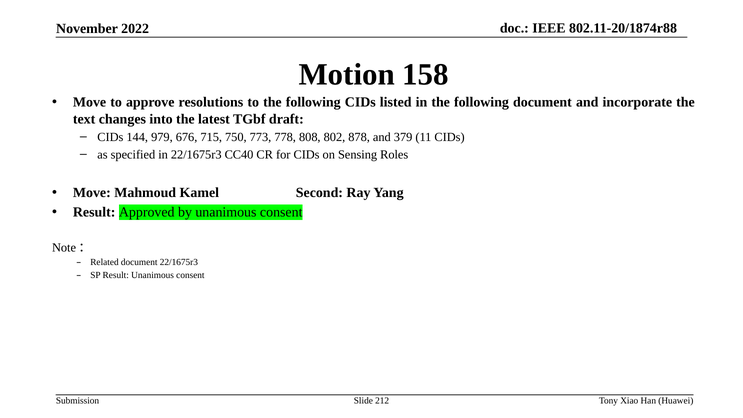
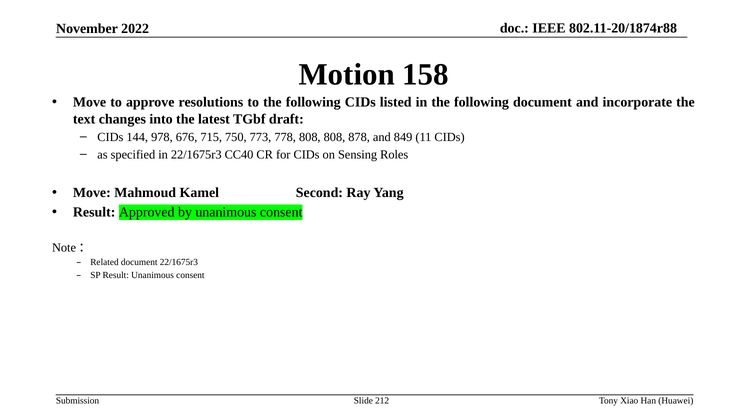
979: 979 -> 978 (162, 137)
808 802: 802 -> 808 (334, 137)
379: 379 -> 849 (403, 137)
